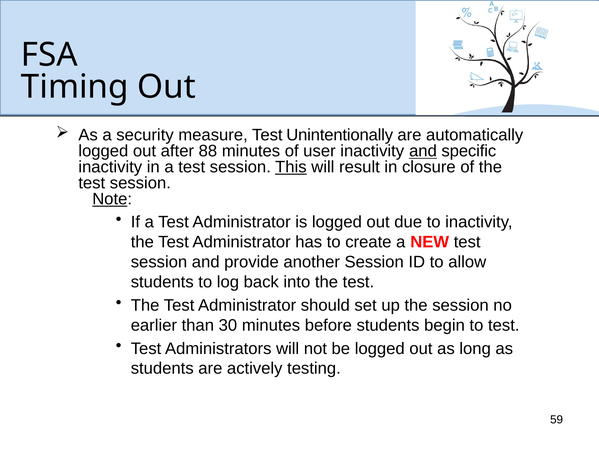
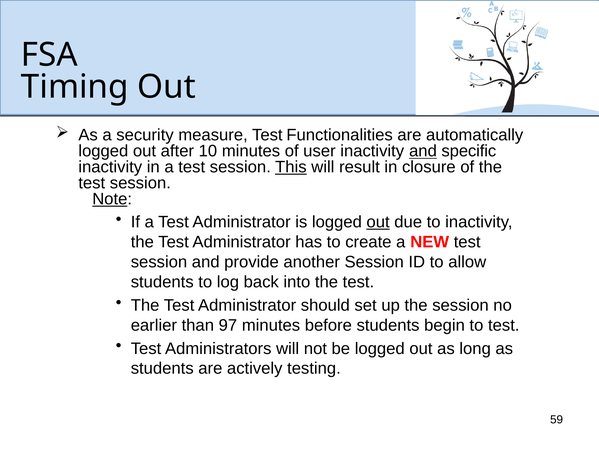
Unintentionally: Unintentionally -> Functionalities (340, 135)
88: 88 -> 10 (208, 151)
out underline: none -> present (378, 222)
30: 30 -> 97 (228, 325)
